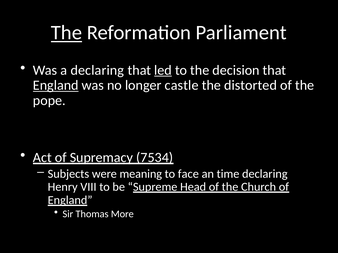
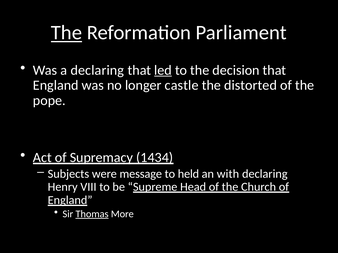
England underline: present -> none (56, 85)
7534: 7534 -> 1434 (155, 158)
meaning: meaning -> message (141, 174)
face: face -> held (188, 174)
time: time -> with (228, 174)
Thomas underline: none -> present (92, 214)
